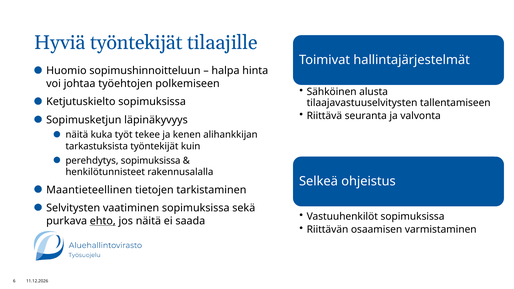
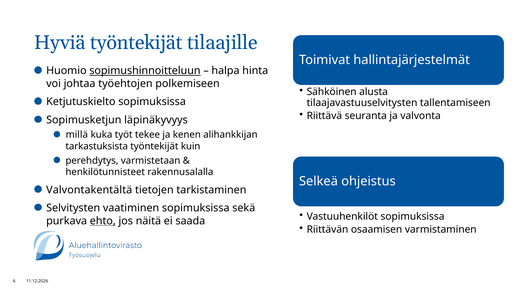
sopimushinnoitteluun underline: none -> present (145, 71)
näitä: näitä -> millä (77, 135)
perehdytys sopimuksissa: sopimuksissa -> varmistetaan (151, 161)
Maantieteellinen: Maantieteellinen -> Valvontakentältä (89, 190)
